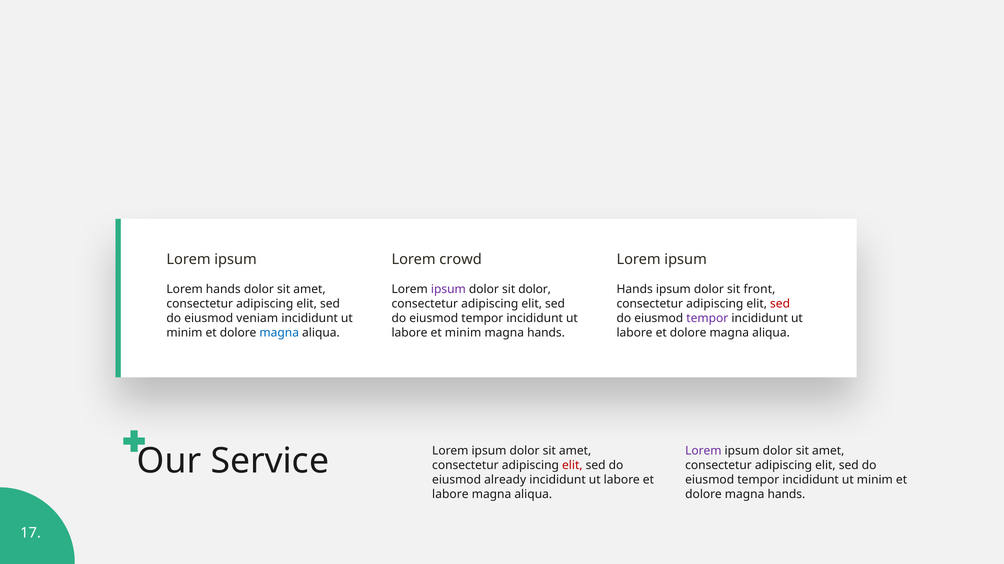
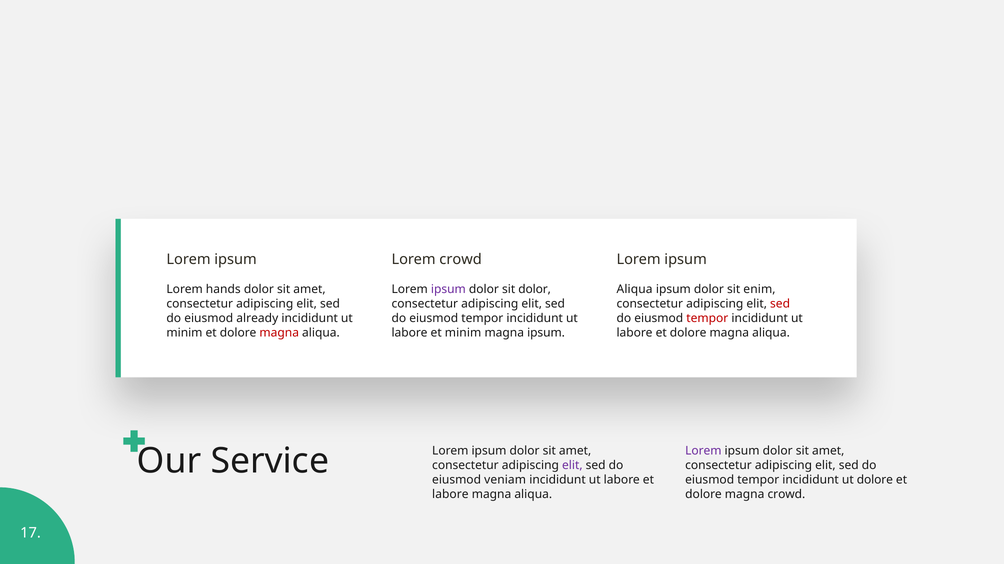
Hands: Hands -> Aliqua (635, 289)
front: front -> enim (759, 289)
veniam: veniam -> already (257, 318)
tempor colour: purple -> red (707, 318)
magna colour: blue -> red (279, 333)
hands: hands -> ipsum (546, 333)
elit colour: red -> purple (572, 465)
already: already -> veniam (505, 480)
tempor incididunt ut minim: minim -> dolore (875, 480)
dolore magna hands: hands -> crowd (786, 494)
